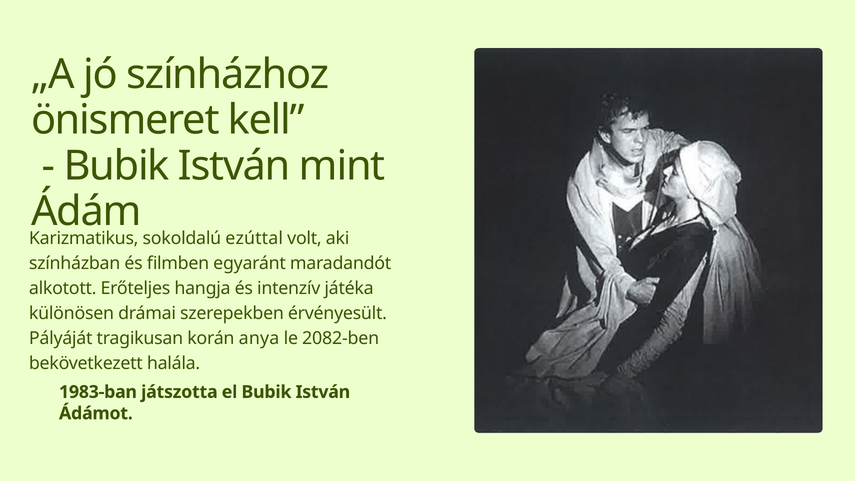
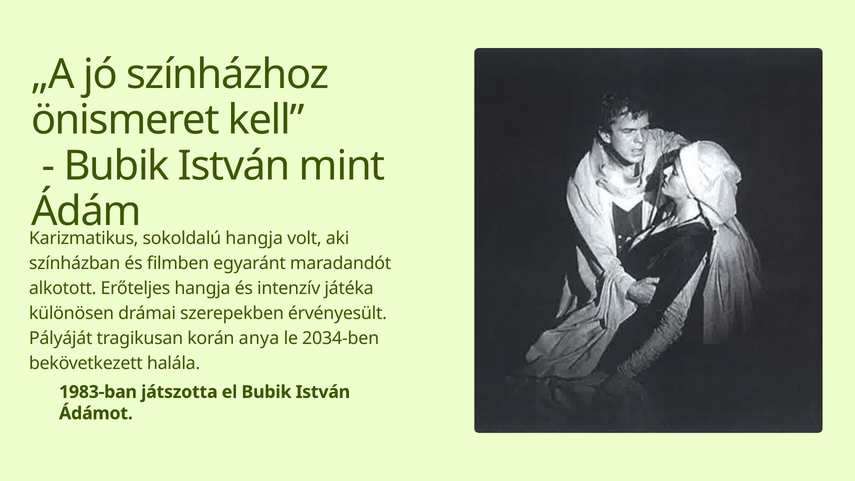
sokoldalú ezúttal: ezúttal -> hangja (254, 238)
2082-ben: 2082-ben -> 2034-ben (341, 338)
